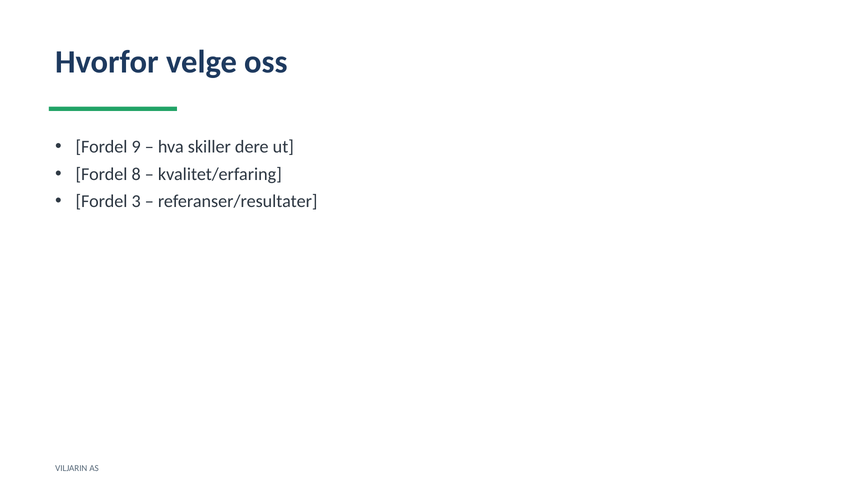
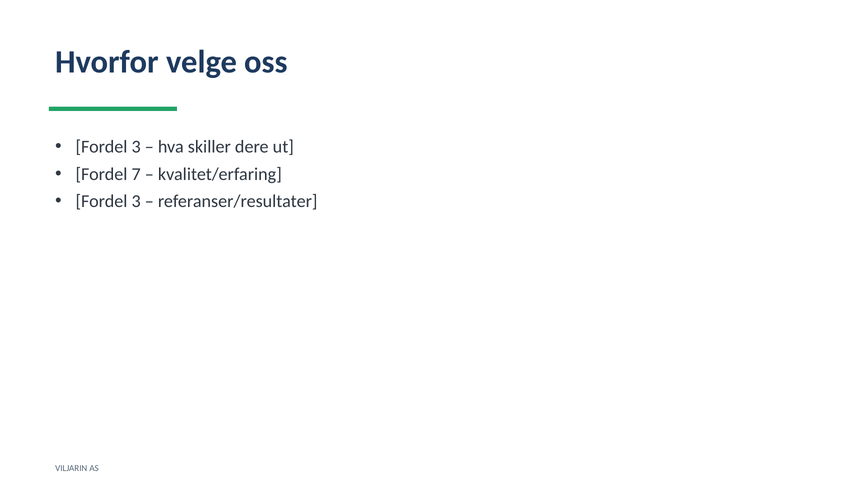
9: 9 -> 3 (136, 147)
8: 8 -> 7 (136, 174)
